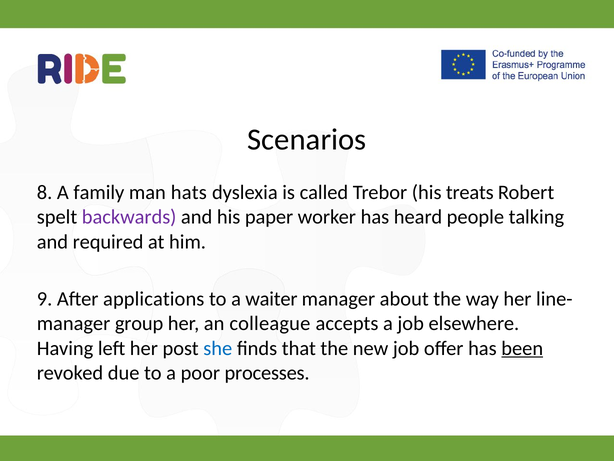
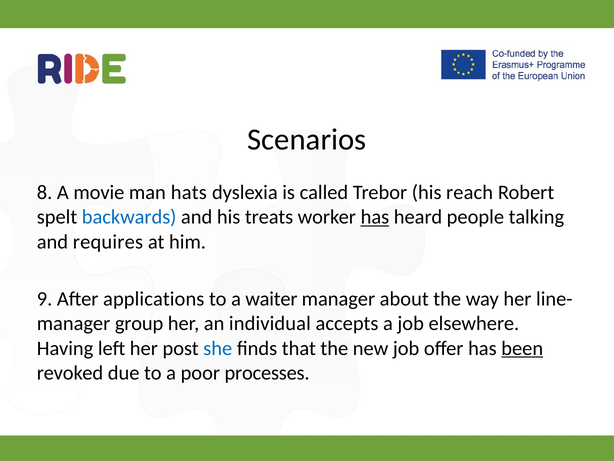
family: family -> movie (99, 192)
treats: treats -> reach (470, 192)
backwards colour: purple -> blue (129, 217)
paper: paper -> treats (269, 217)
has underline: none -> present (375, 217)
required: required -> requires (108, 241)
colleague: colleague -> individual (270, 323)
